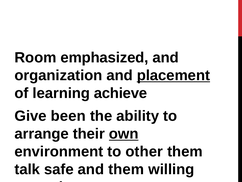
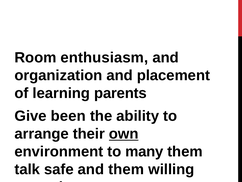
emphasized: emphasized -> enthusiasm (104, 57)
placement underline: present -> none (173, 75)
achieve: achieve -> parents (120, 93)
other: other -> many (144, 151)
